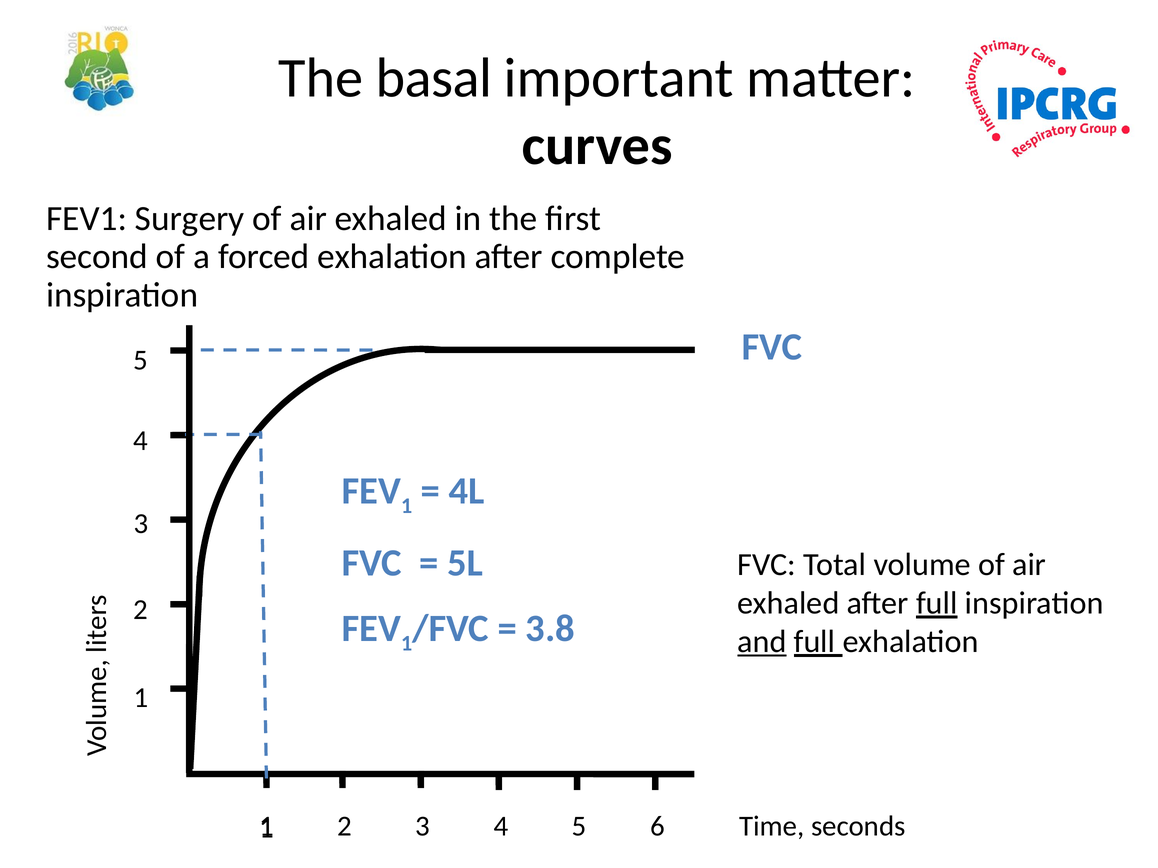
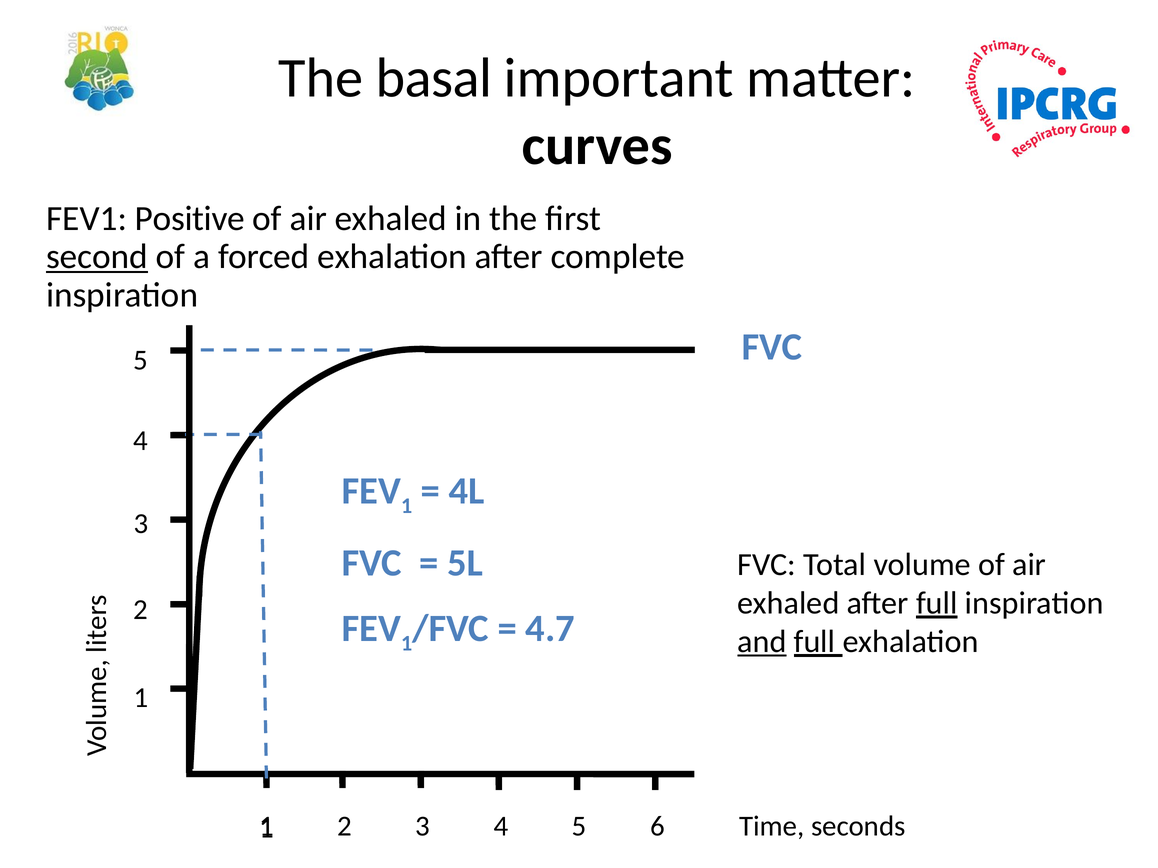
Surgery: Surgery -> Positive (190, 219)
second underline: none -> present (97, 257)
3.8: 3.8 -> 4.7 (550, 629)
